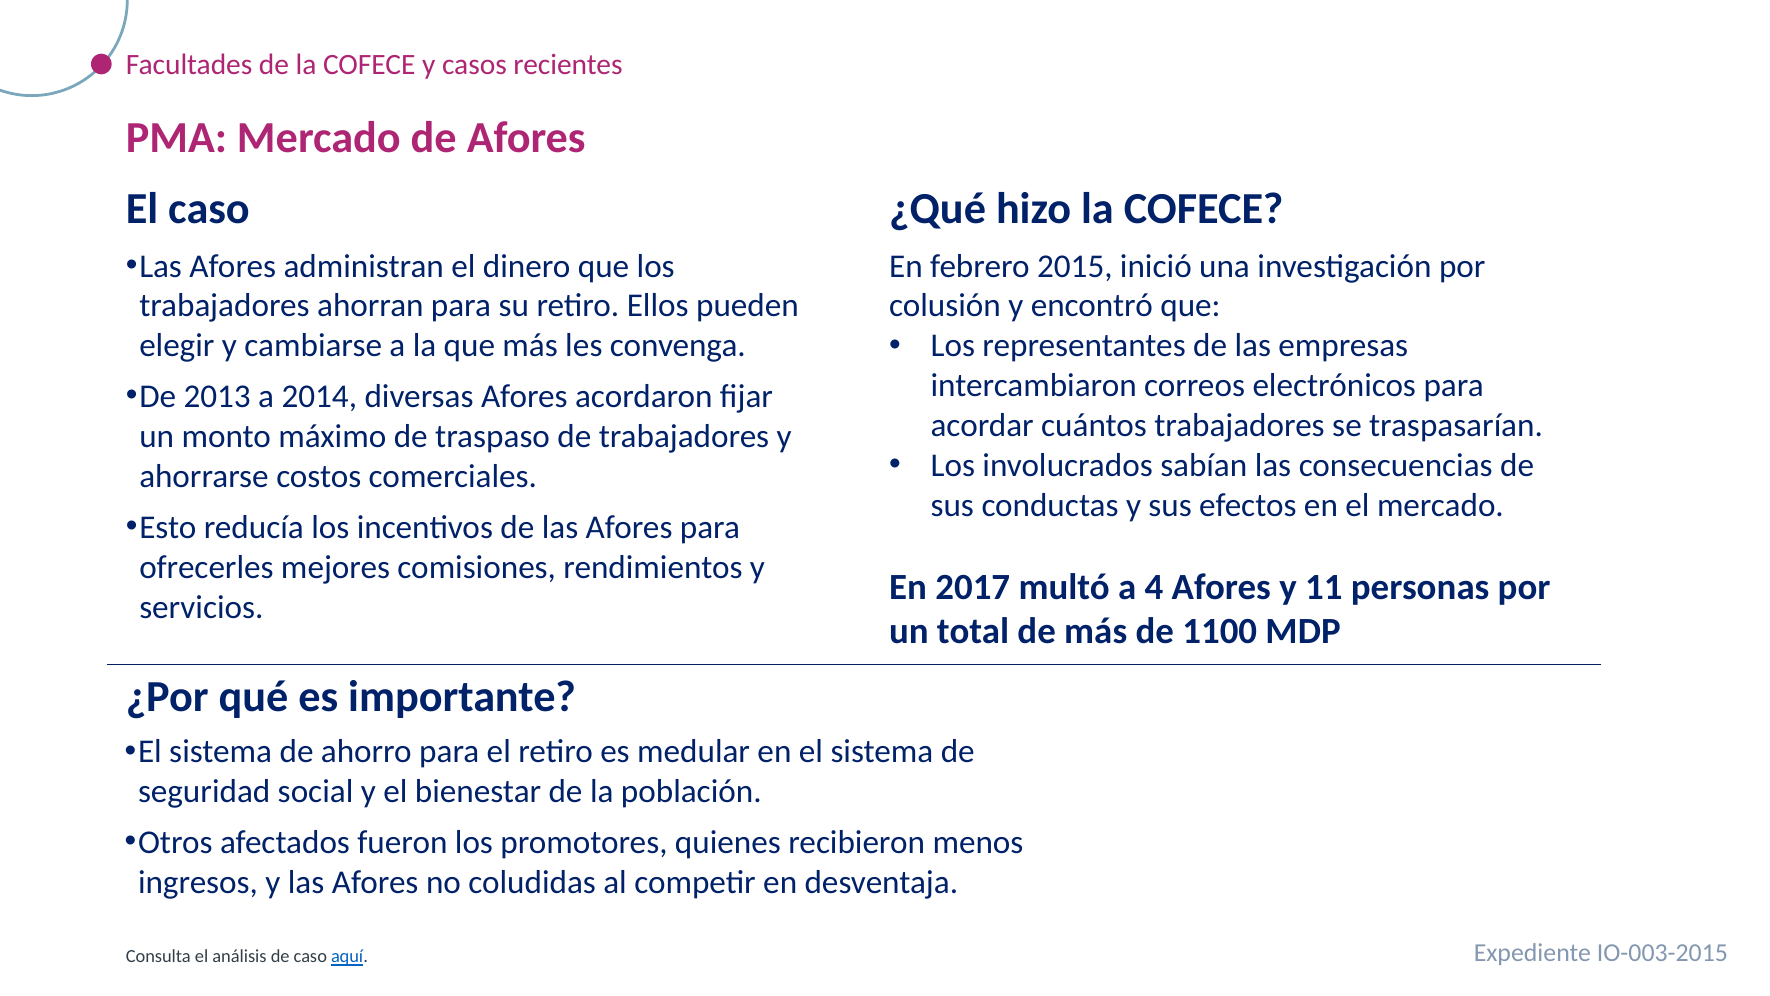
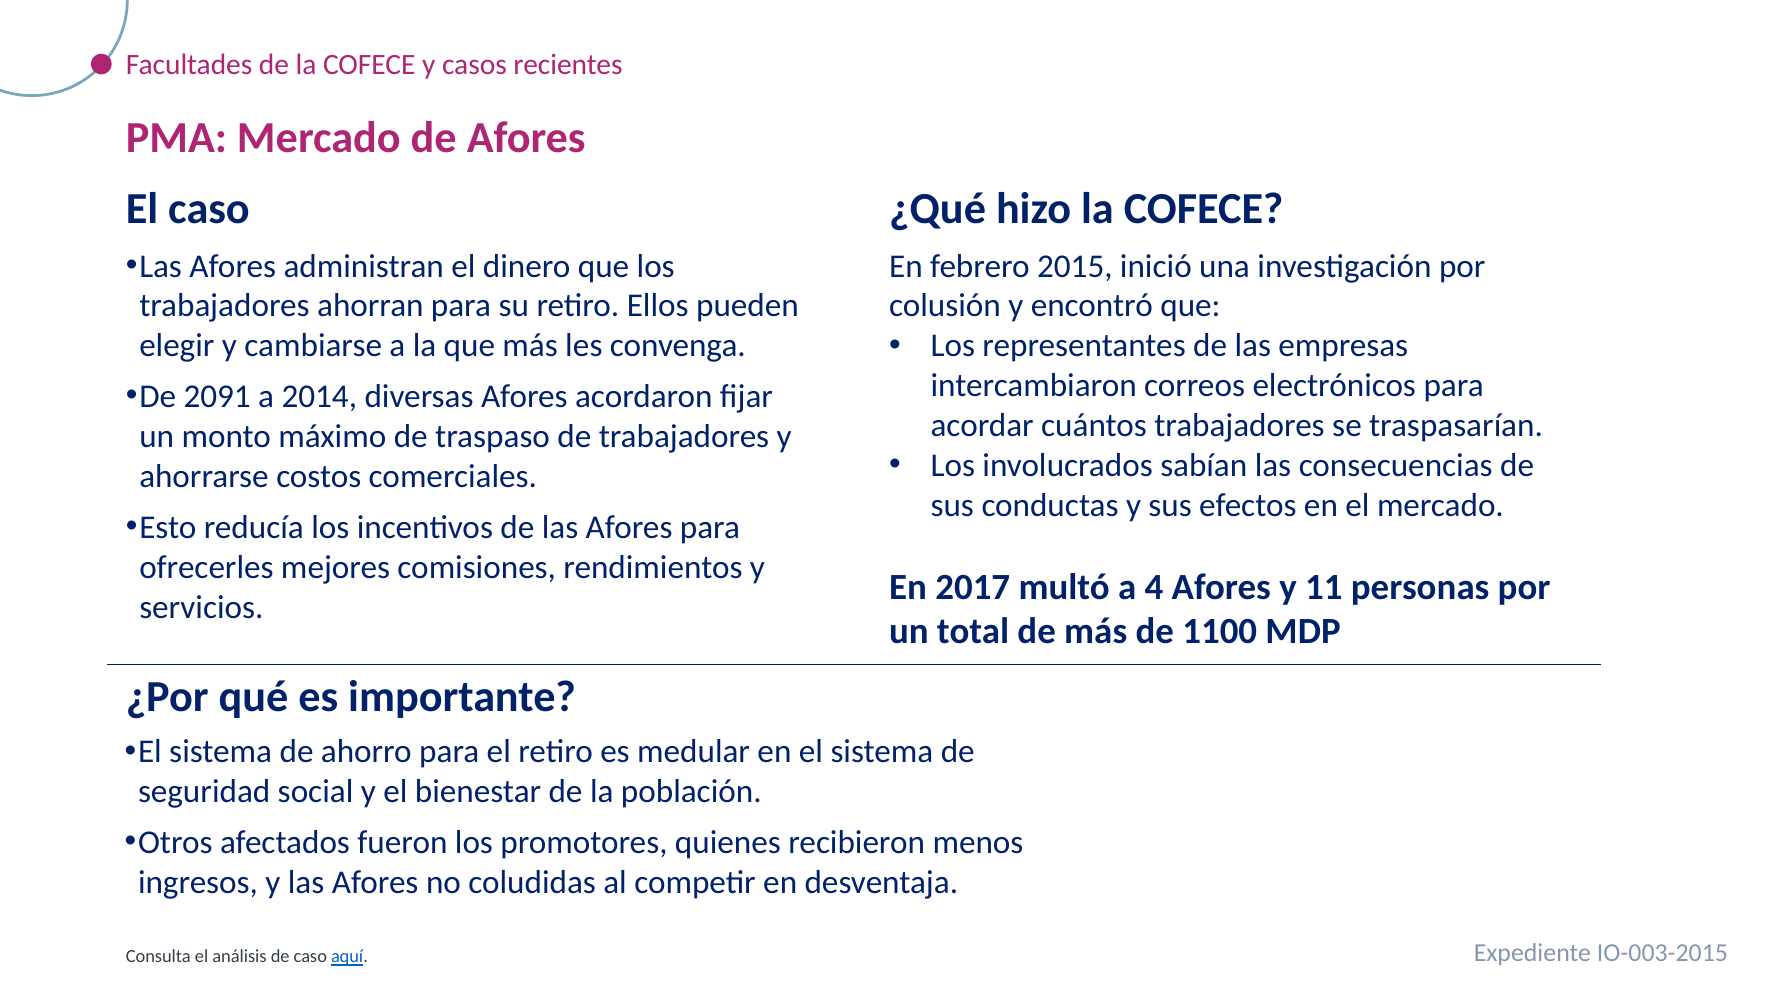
2013: 2013 -> 2091 (217, 397)
